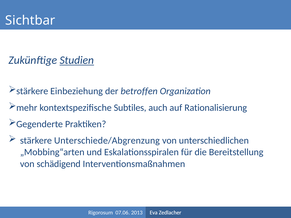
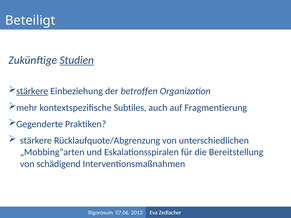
Sichtbar: Sichtbar -> Beteiligt (30, 20)
stärkere underline: none -> present (32, 91)
Rationalisierung: Rationalisierung -> Fragmentierung (216, 108)
Unterschiede/Abgrenzung: Unterschiede/Abgrenzung -> Rücklaufquote/Abgrenzung (107, 141)
